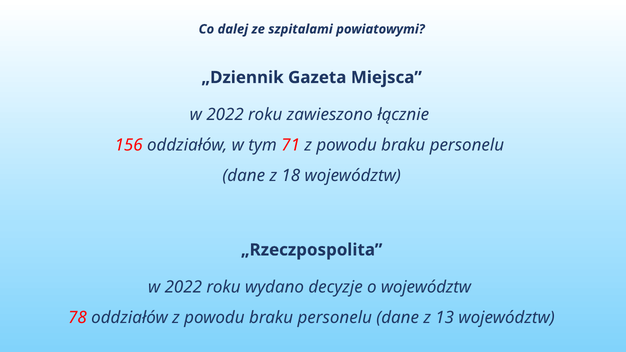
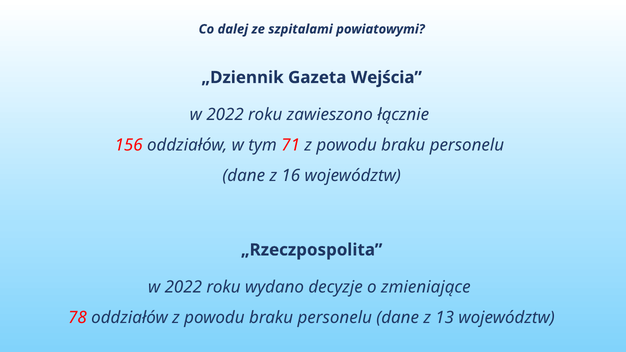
Miejsca: Miejsca -> Wejścia (386, 78)
18: 18 -> 16 (291, 176)
o województw: województw -> zmieniające (426, 287)
